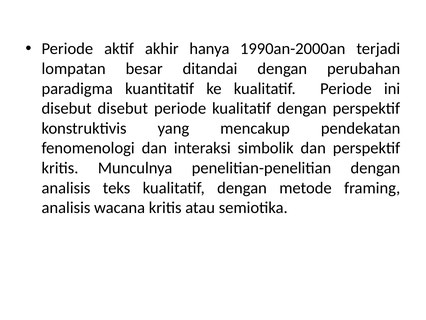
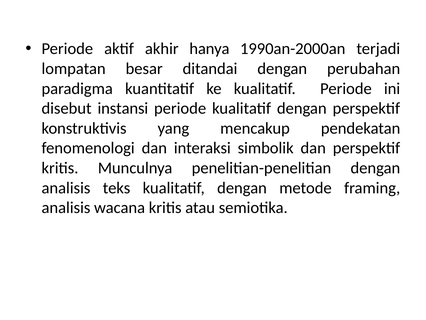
disebut disebut: disebut -> instansi (123, 108)
